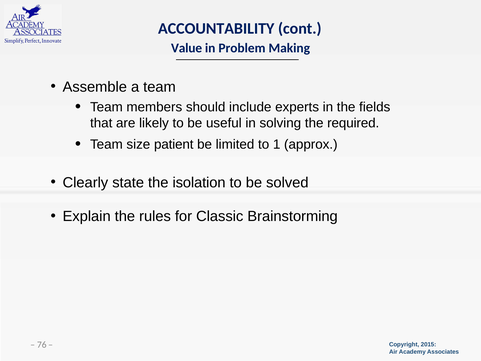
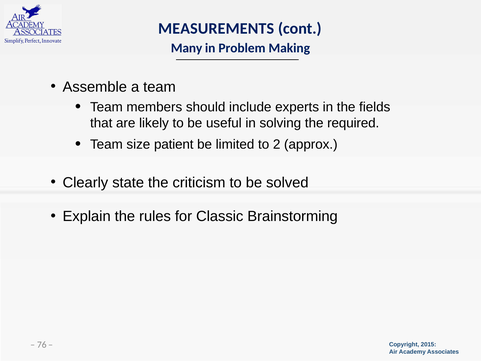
ACCOUNTABILITY: ACCOUNTABILITY -> MEASUREMENTS (216, 28)
Value: Value -> Many (187, 48)
1: 1 -> 2 (277, 144)
isolation: isolation -> criticism (199, 182)
